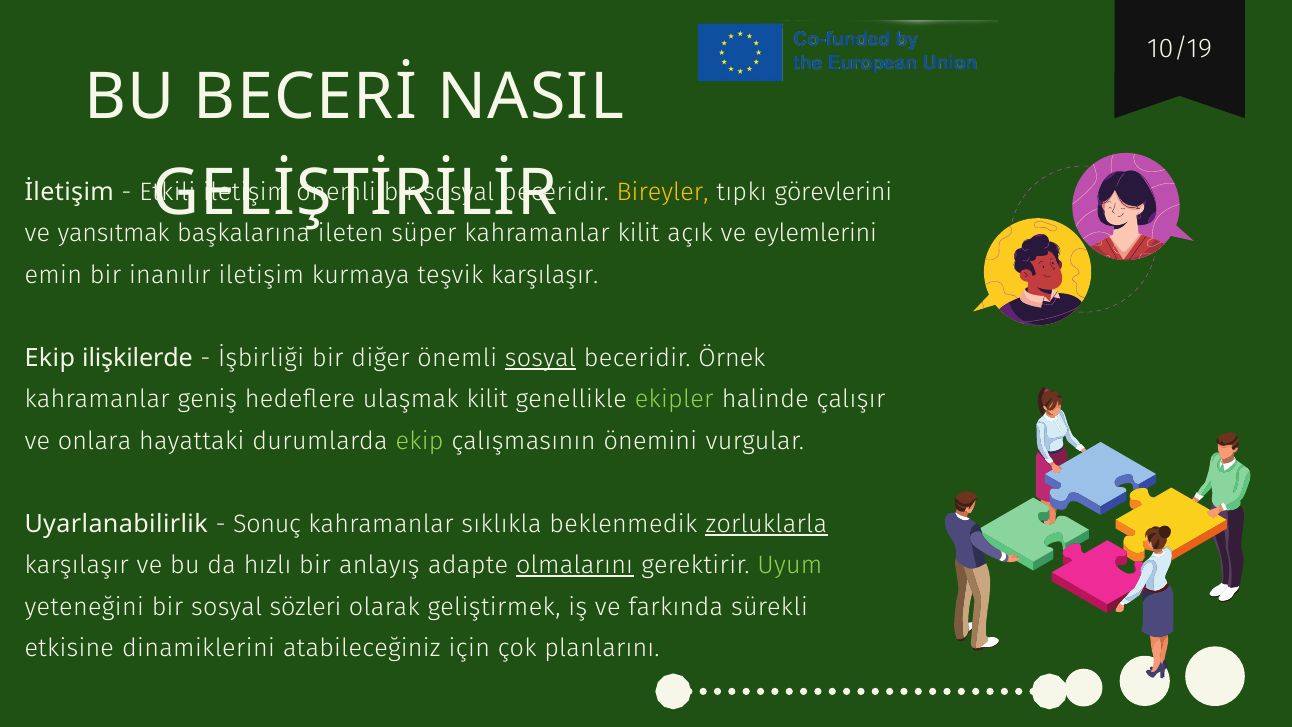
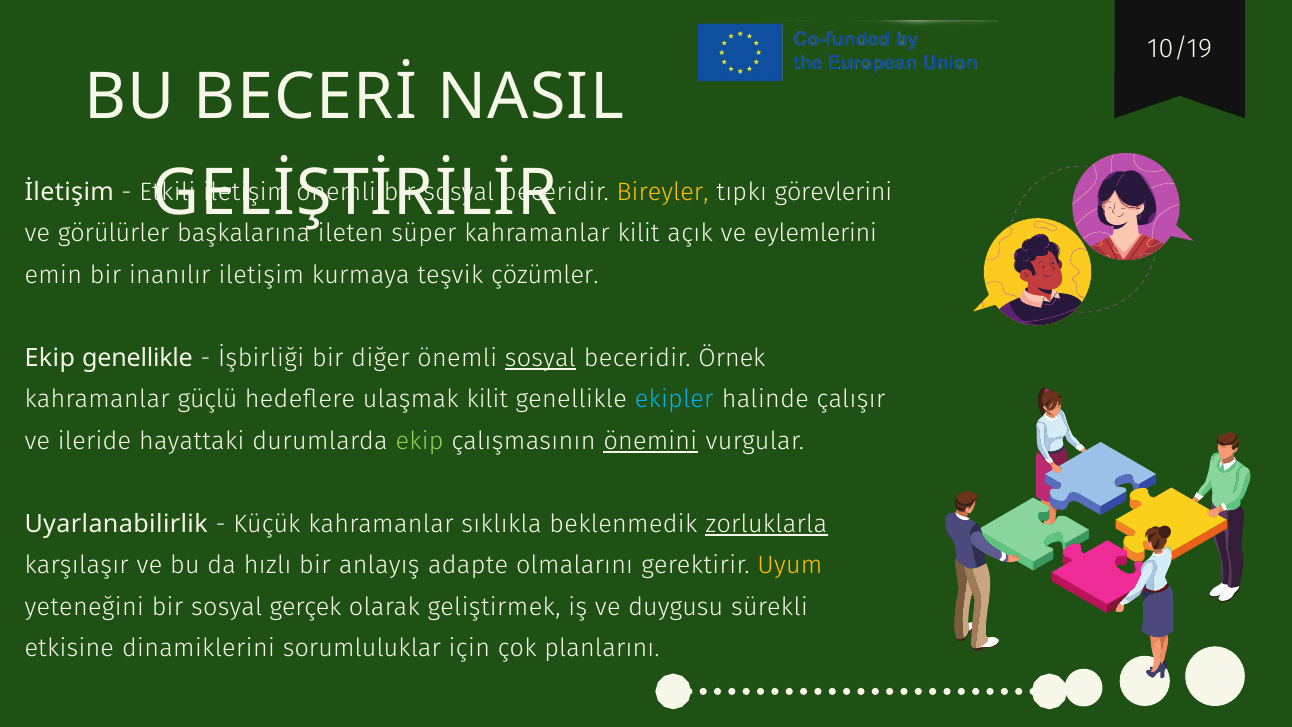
yansıtmak: yansıtmak -> görülürler (114, 233)
teşvik karşılaşır: karşılaşır -> çözümler (545, 275)
Ekip ilişkilerde: ilişkilerde -> genellikle (138, 358)
geniş: geniş -> güçlü (207, 399)
ekipler colour: light green -> light blue (674, 399)
onlara: onlara -> ileride (95, 441)
önemini underline: none -> present (650, 441)
Sonuç: Sonuç -> Küçük (267, 524)
olmalarını underline: present -> none (575, 565)
Uyum colour: light green -> yellow (790, 565)
sözleri: sözleri -> gerçek (306, 607)
farkında: farkında -> duygusu (676, 607)
atabileceğiniz: atabileceğiniz -> sorumluluklar (362, 648)
